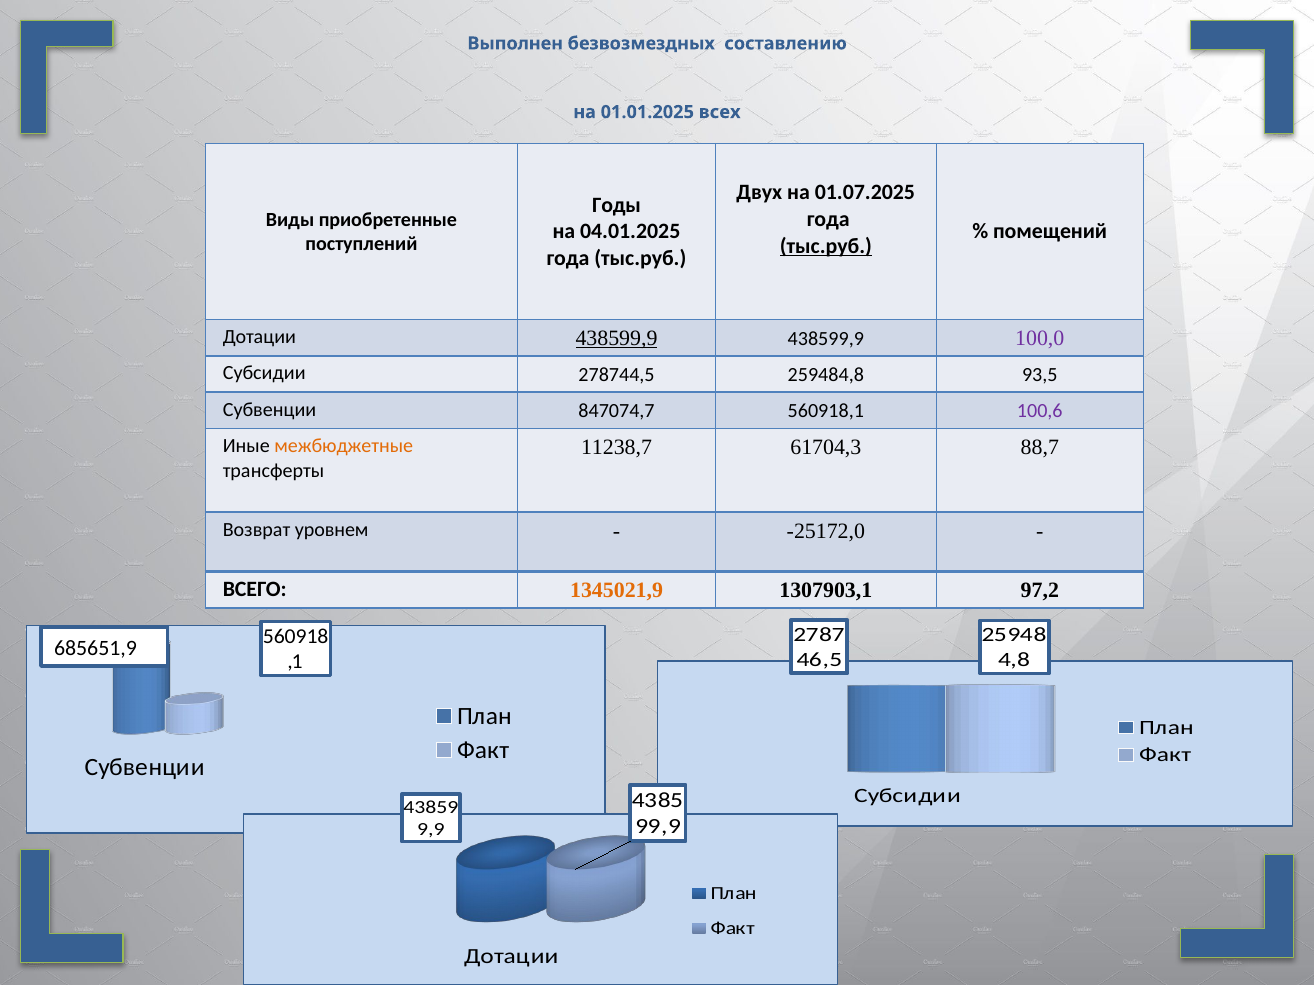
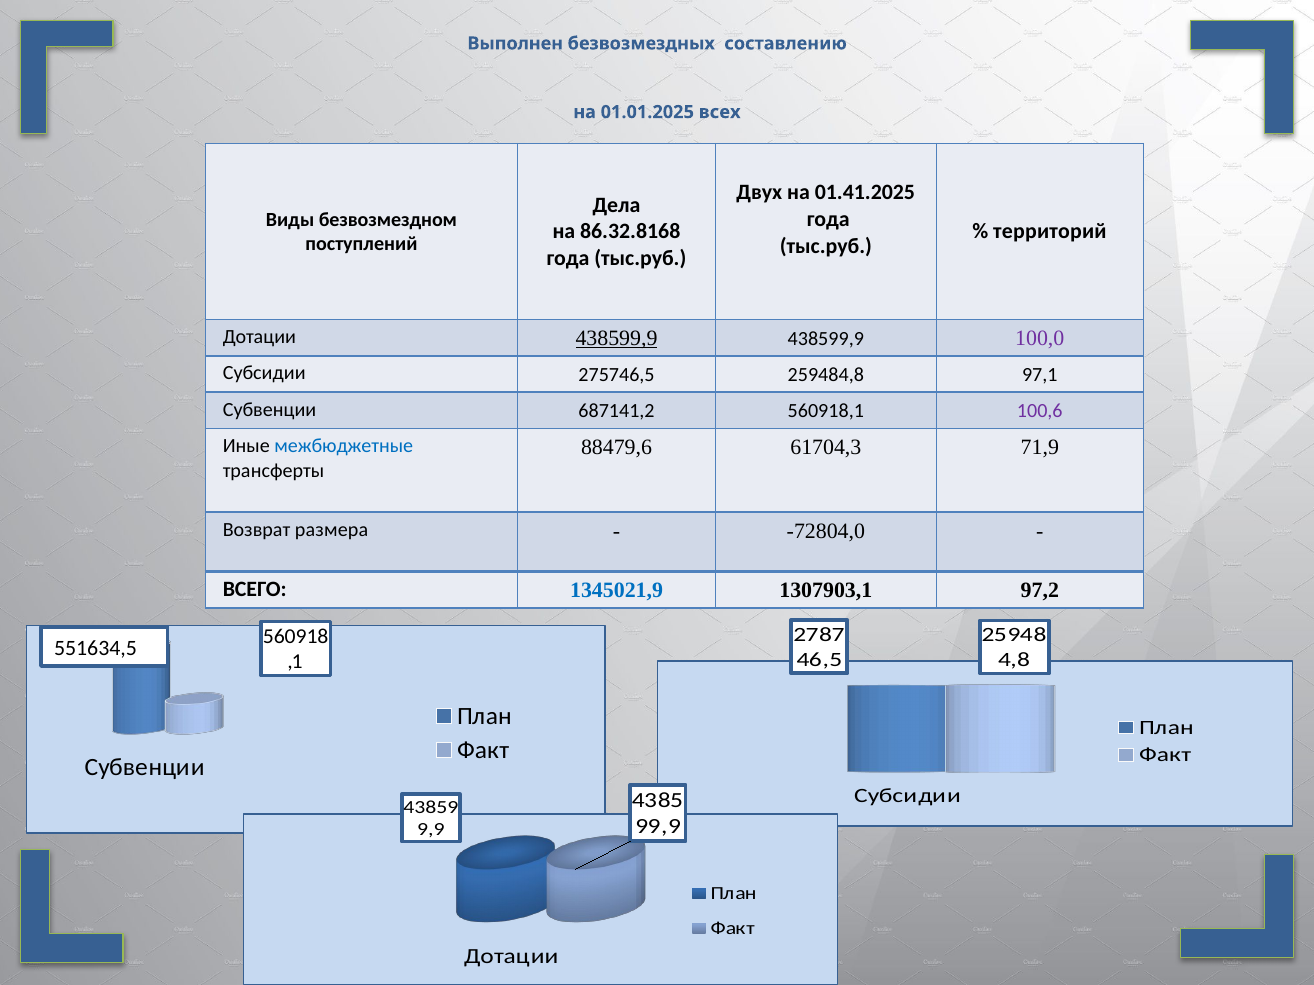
01.07.2025: 01.07.2025 -> 01.41.2025 (865, 193)
Годы: Годы -> Дела (616, 205)
приобретенные: приобретенные -> безвозмездном (388, 219)
04.01.2025: 04.01.2025 -> 86.32.8168 (630, 232)
помещений: помещений -> территорий (1050, 232)
тыс.руб underline: present -> none (826, 246)
278744,5: 278744,5 -> 275746,5 (617, 375)
93,5: 93,5 -> 97,1 (1040, 375)
847074,7: 847074,7 -> 687141,2 (617, 412)
11238,7: 11238,7 -> 88479,6 (617, 448)
88,7: 88,7 -> 71,9 (1040, 448)
межбюджетные colour: orange -> blue (344, 446)
уровнем: уровнем -> размера (332, 530)
-25172,0: -25172,0 -> -72804,0 (826, 531)
1345021,9 colour: orange -> blue (617, 590)
685651,9: 685651,9 -> 551634,5 (95, 648)
